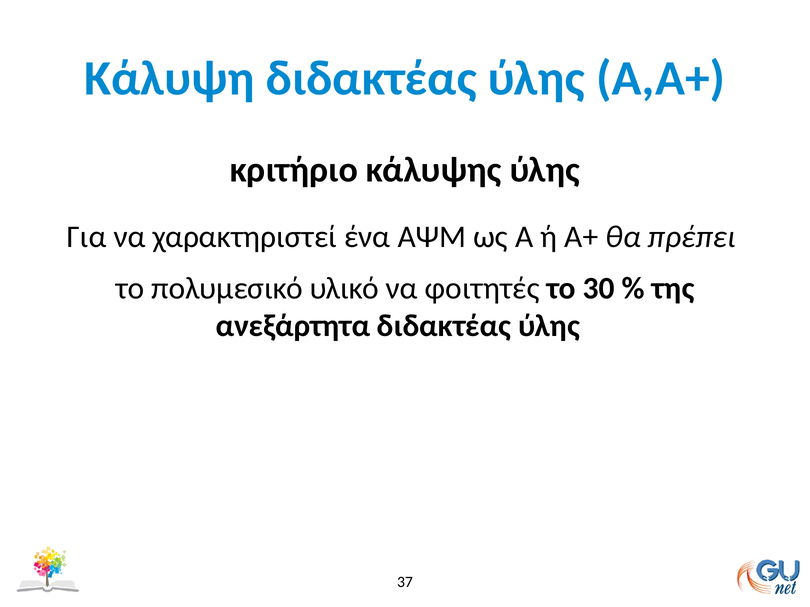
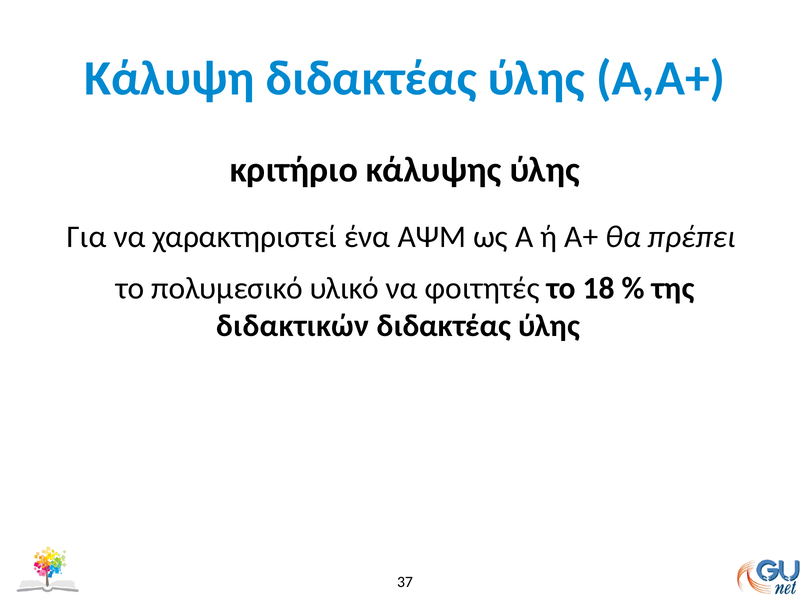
30: 30 -> 18 (599, 288)
ανεξάρτητα: ανεξάρτητα -> διδακτικών (293, 326)
